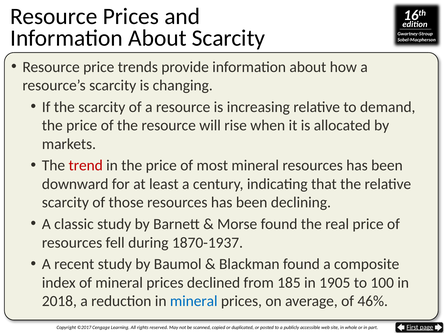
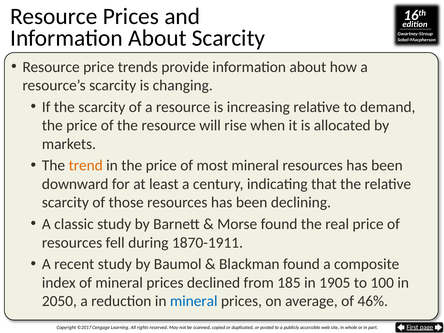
trend colour: red -> orange (86, 166)
1870-1937: 1870-1937 -> 1870-1911 (208, 243)
2018: 2018 -> 2050 (59, 301)
